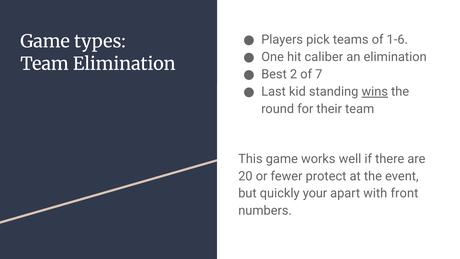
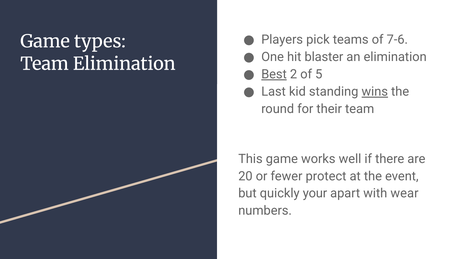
1-6: 1-6 -> 7-6 (397, 40)
caliber: caliber -> blaster (324, 57)
Best underline: none -> present (274, 74)
7: 7 -> 5 (319, 74)
front: front -> wear (404, 193)
